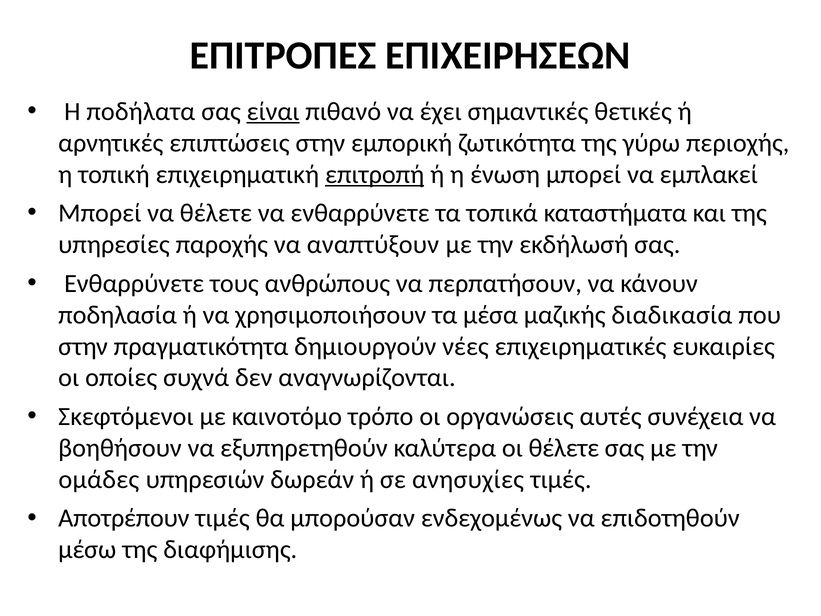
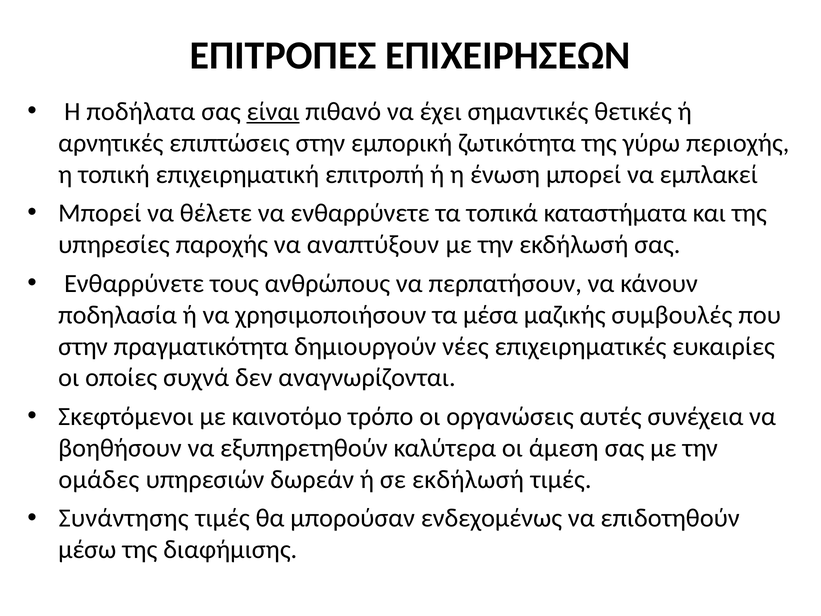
επιτροπή underline: present -> none (375, 174)
διαδικασία: διαδικασία -> συμβουλές (672, 315)
οι θέλετε: θέλετε -> άμεση (564, 448)
σε ανησυχίες: ανησυχίες -> εκδήλωσή (468, 479)
Αποτρέπουν: Αποτρέπουν -> Συνάντησης (124, 518)
